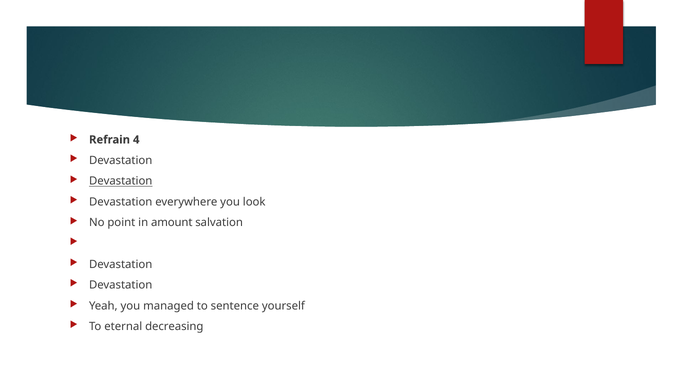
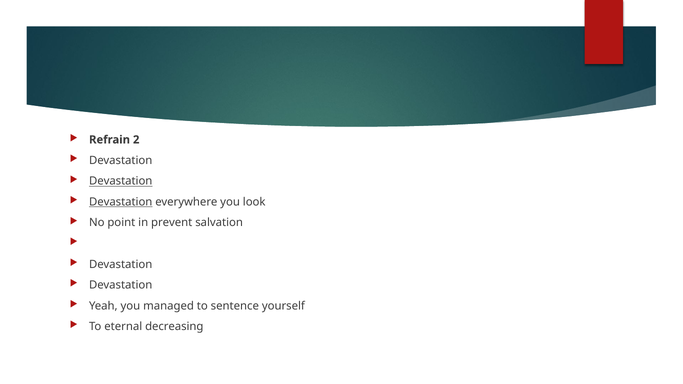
4: 4 -> 2 (136, 140)
Devastation underline: none -> present (121, 202)
amount: amount -> prevent (172, 223)
